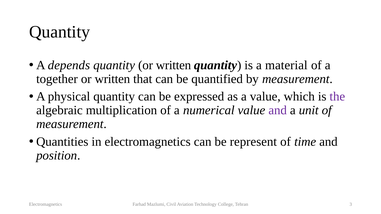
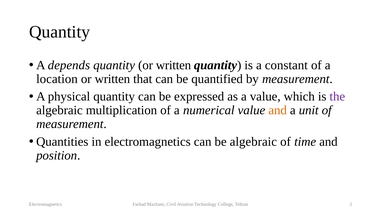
material: material -> constant (286, 65)
together: together -> location (57, 79)
and colour: purple -> orange (278, 110)
be represent: represent -> algebraic (253, 142)
